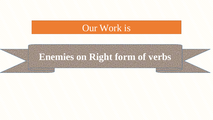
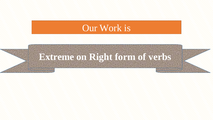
Enemies: Enemies -> Extreme (57, 57)
